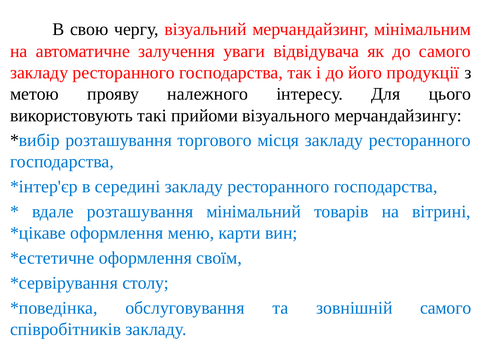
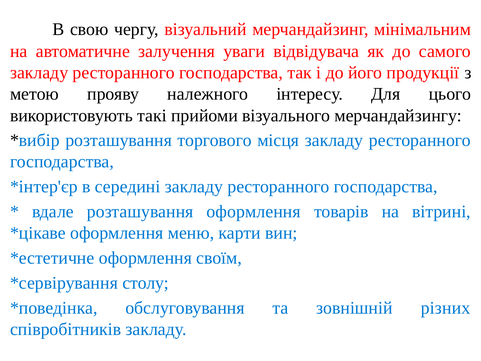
розташування мінімальний: мінімальний -> оформлення (254, 212)
зовнішній самого: самого -> різних (446, 308)
